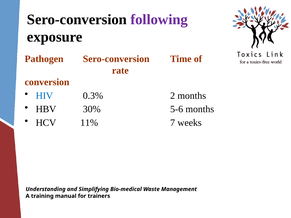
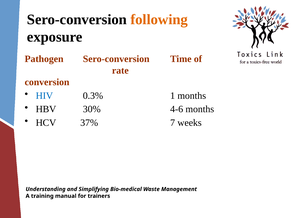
following colour: purple -> orange (159, 19)
2: 2 -> 1 (173, 96)
5-6: 5-6 -> 4-6 (177, 109)
11%: 11% -> 37% (89, 123)
